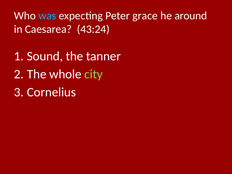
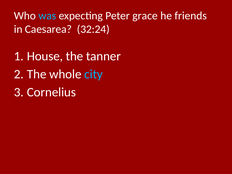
around: around -> friends (191, 16)
43:24: 43:24 -> 32:24 (93, 29)
Sound: Sound -> House (45, 56)
city colour: light green -> light blue (94, 74)
